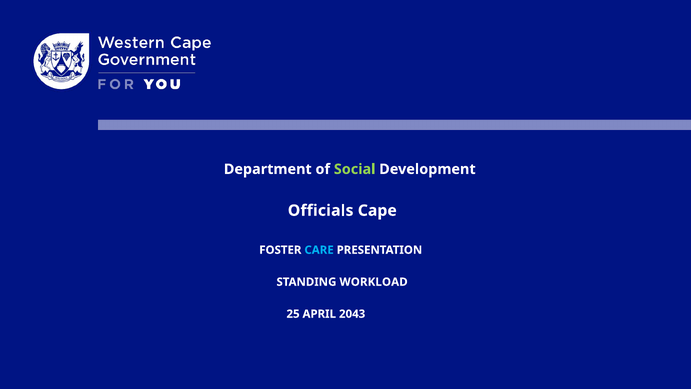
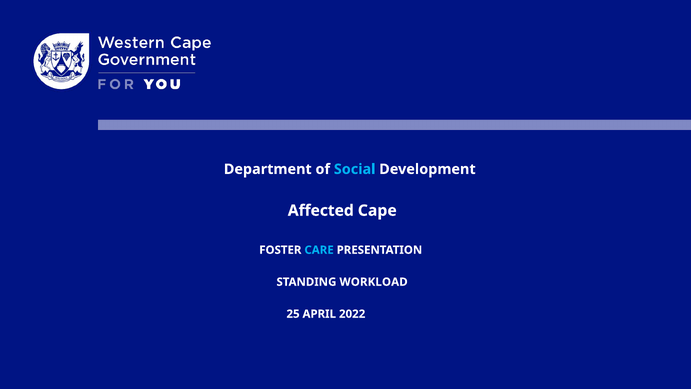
Social colour: light green -> light blue (355, 169)
Officials: Officials -> Affected (321, 210)
2043: 2043 -> 2022 (352, 314)
